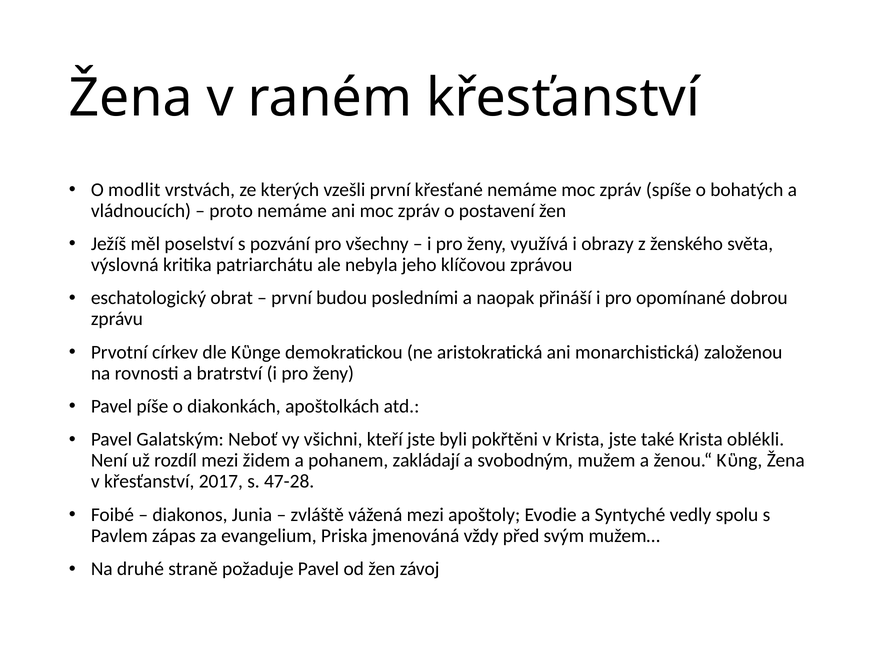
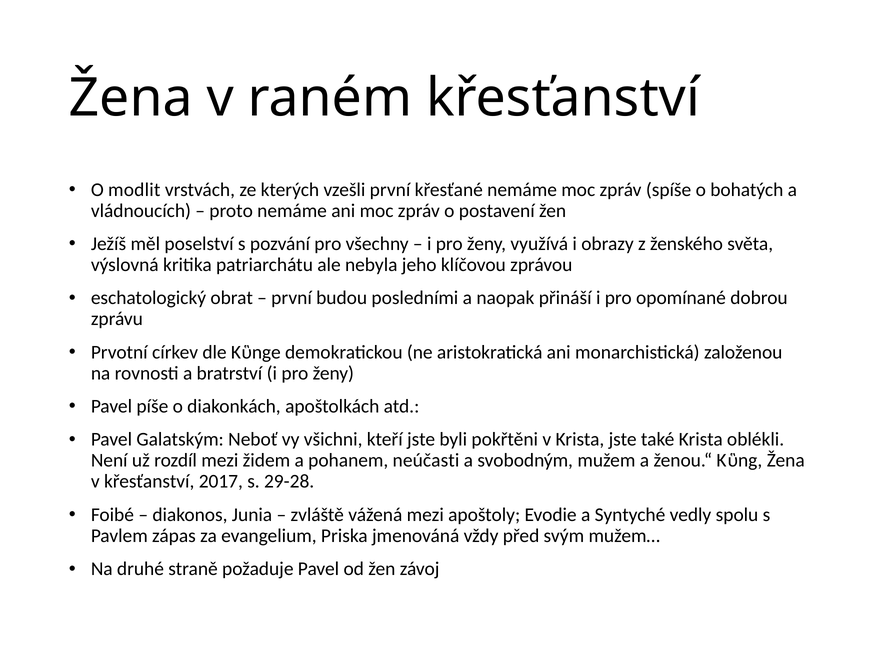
zakládají: zakládají -> neúčasti (426, 461)
47-28: 47-28 -> 29-28 (289, 482)
